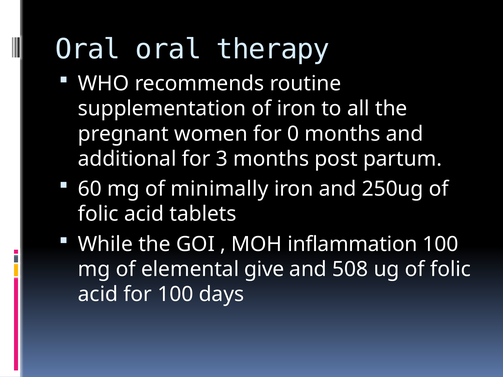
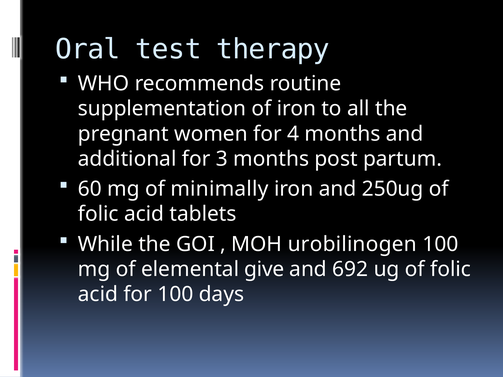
Oral oral: oral -> test (168, 49)
0: 0 -> 4 (293, 134)
inflammation: inflammation -> urobilinogen (352, 244)
508: 508 -> 692 (350, 269)
